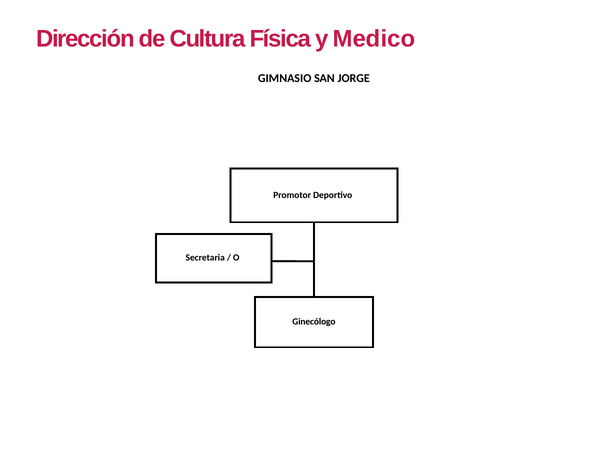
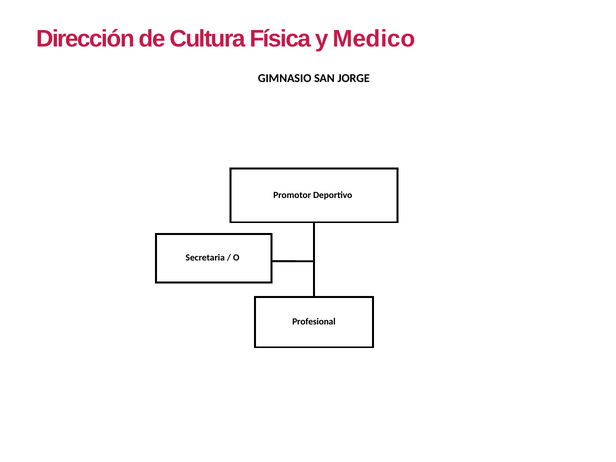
Ginecólogo: Ginecólogo -> Profesional (314, 322)
